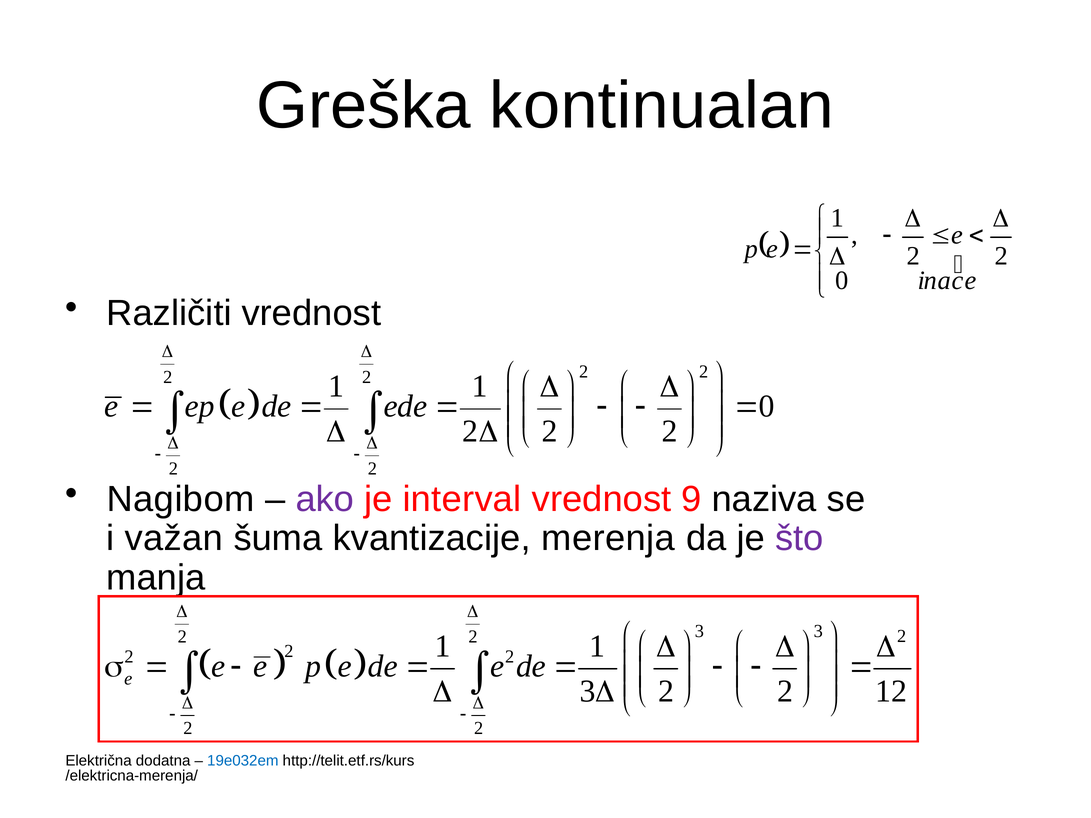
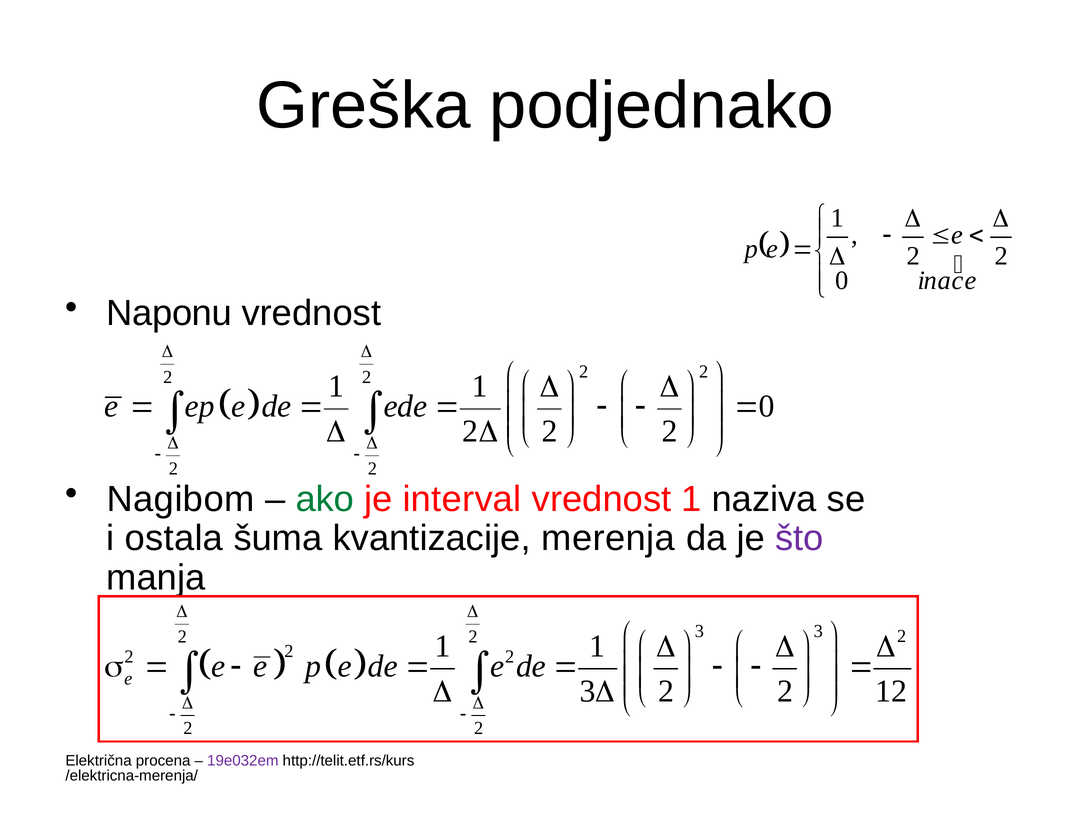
kontinualan: kontinualan -> podjednako (662, 106)
Različiti: Različiti -> Naponu (169, 313)
ako colour: purple -> green (325, 499)
vrednost 9: 9 -> 1 (692, 499)
važan: važan -> ostala (174, 539)
dodatna: dodatna -> procena (163, 761)
19e032em colour: blue -> purple (243, 761)
